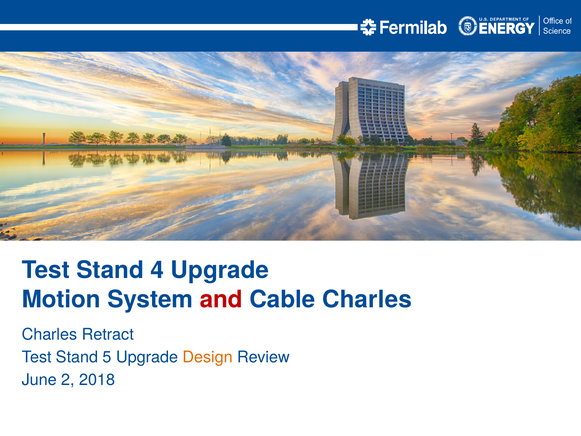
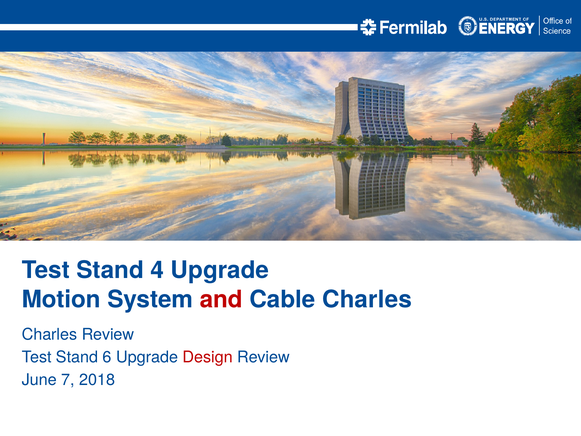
Charles Retract: Retract -> Review (108, 334)
5: 5 -> 6 (107, 357)
Design colour: orange -> red (208, 357)
2: 2 -> 7 (68, 380)
